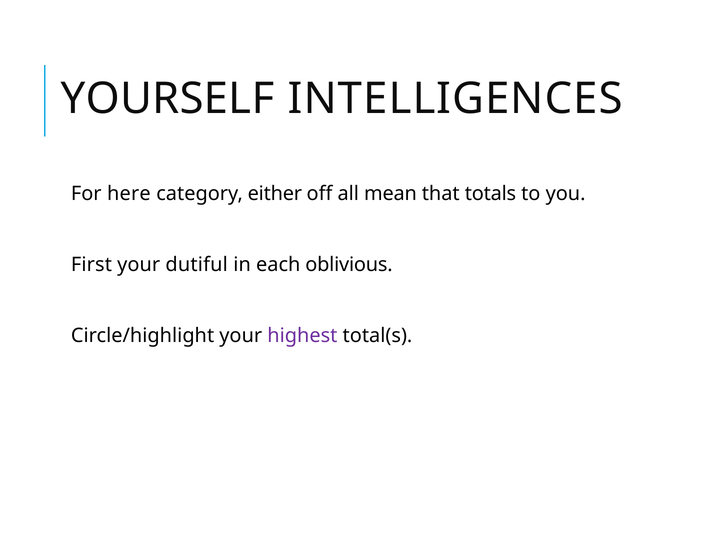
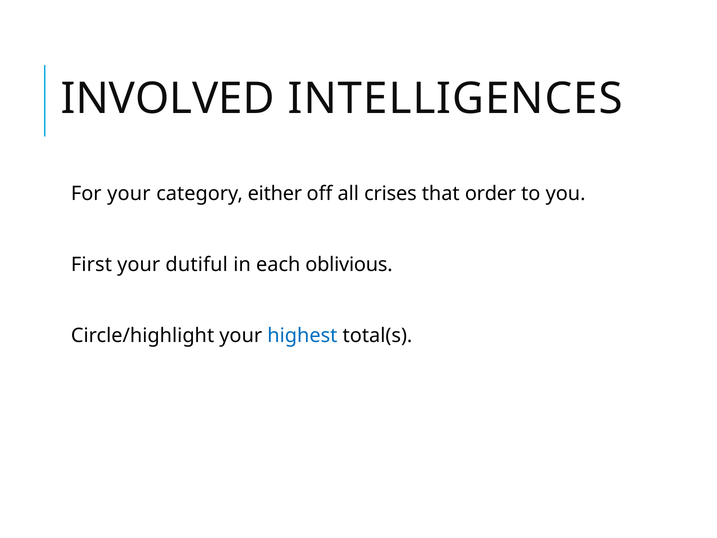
YOURSELF: YOURSELF -> INVOLVED (168, 99)
For here: here -> your (129, 193)
mean: mean -> crises (390, 193)
totals: totals -> order (490, 193)
highest colour: purple -> blue (302, 335)
